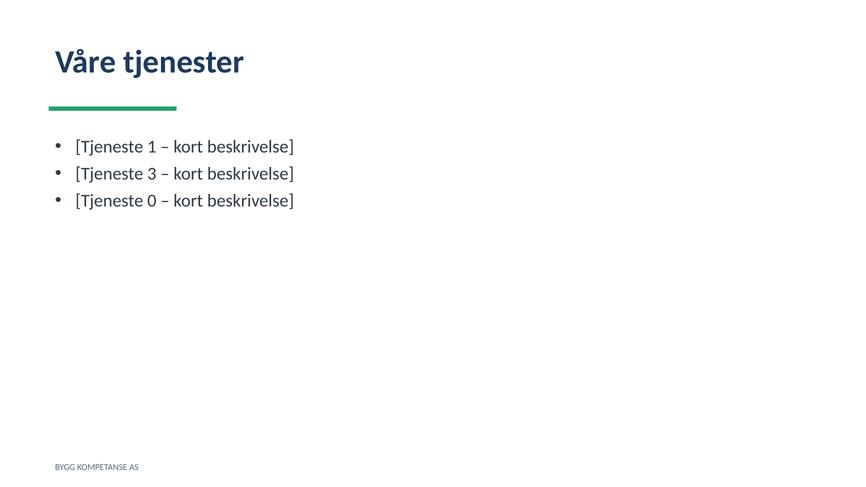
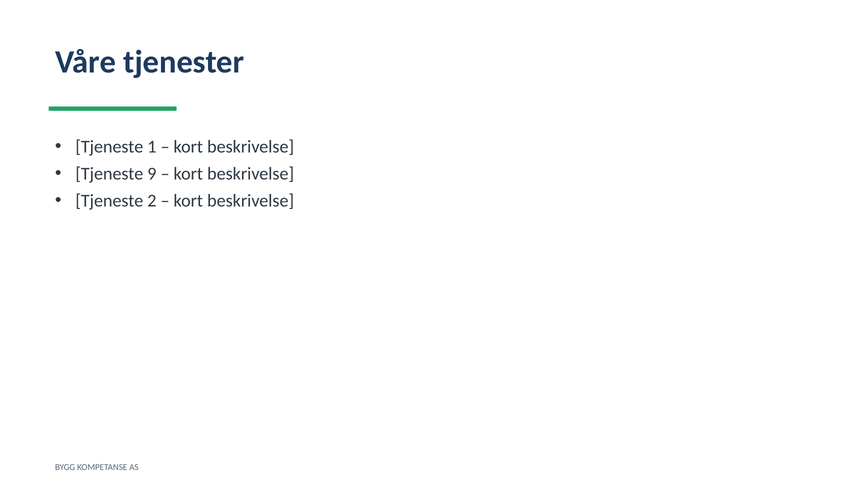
3: 3 -> 9 (152, 174)
0: 0 -> 2 (152, 201)
